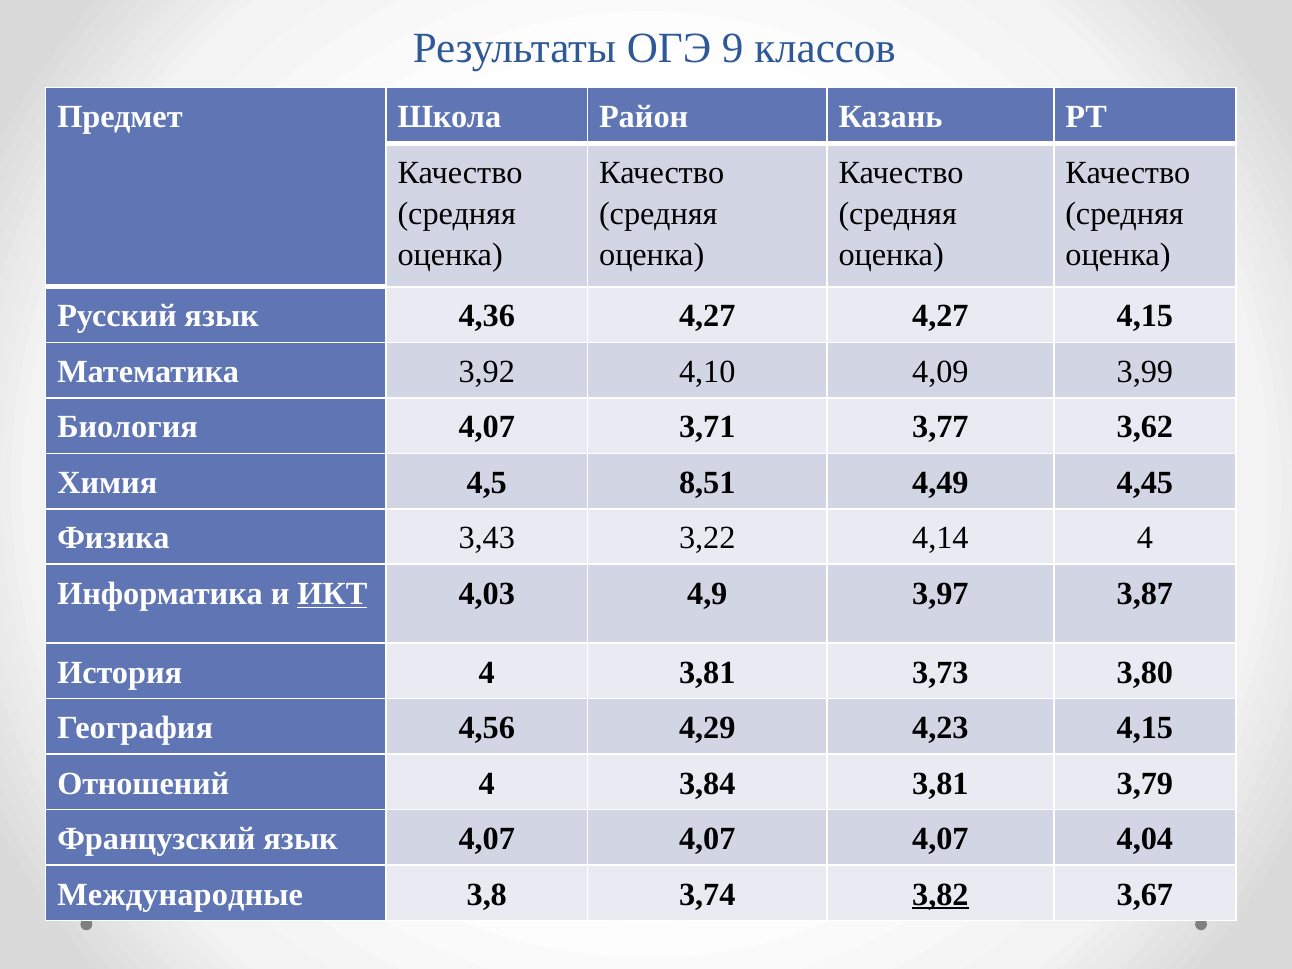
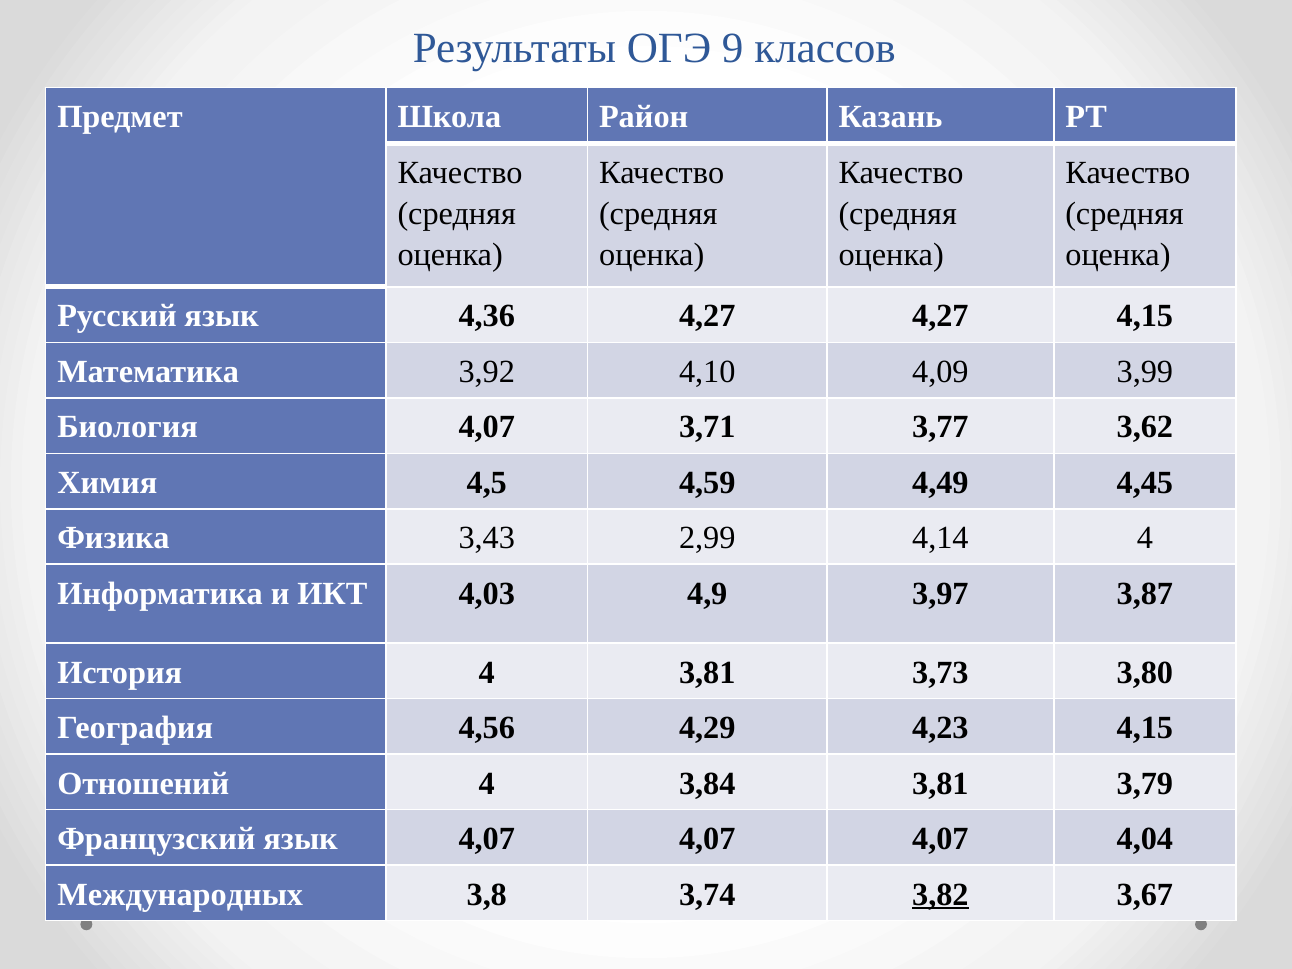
8,51: 8,51 -> 4,59 (707, 483)
3,22: 3,22 -> 2,99 (707, 538)
ИКТ underline: present -> none (332, 594)
Международные: Международные -> Международных (180, 895)
